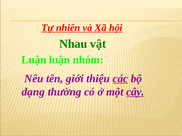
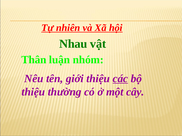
Luận: Luận -> Thân (34, 60)
dạng: dạng -> thiệu (33, 92)
cây underline: present -> none (135, 92)
